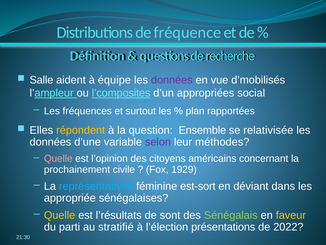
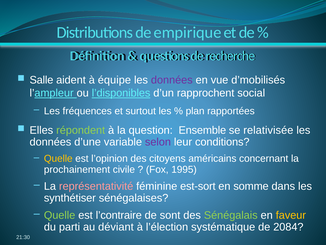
fréquence: fréquence -> empirique (188, 32)
l’composites: l’composites -> l’disponibles (121, 93)
appropriées: appropriées -> rapprochent (206, 93)
répondent colour: yellow -> light green (81, 130)
méthodes: méthodes -> conditions (222, 142)
Quelle colour: pink -> yellow (58, 158)
1929: 1929 -> 1995 (184, 169)
représentativité colour: light blue -> pink (96, 186)
déviant: déviant -> somme (251, 186)
appropriée: appropriée -> synthétiser (70, 198)
Quelle colour: yellow -> light green (60, 215)
l’résultats: l’résultats -> l’contraire (119, 215)
stratifié: stratifié -> déviant (116, 226)
présentations: présentations -> systématique (223, 226)
2022: 2022 -> 2084 (288, 226)
